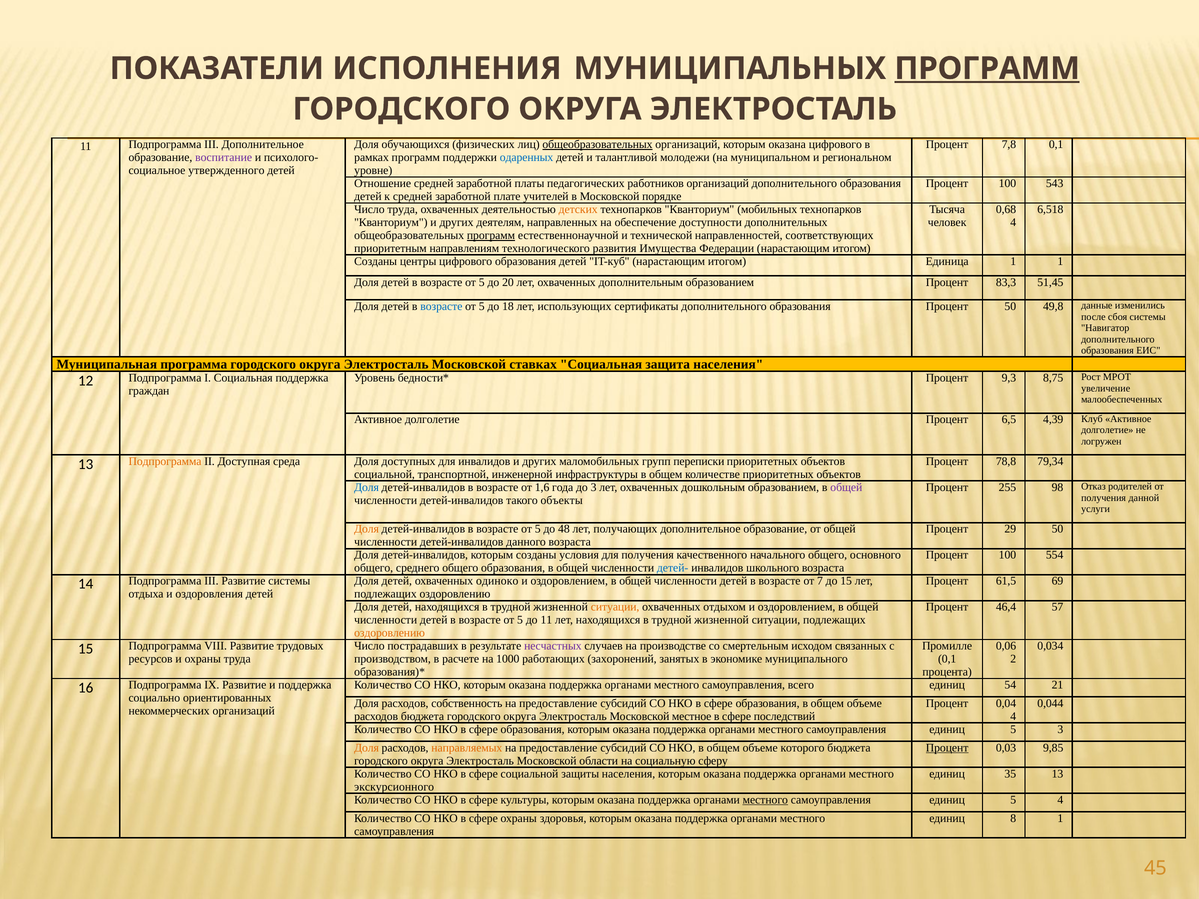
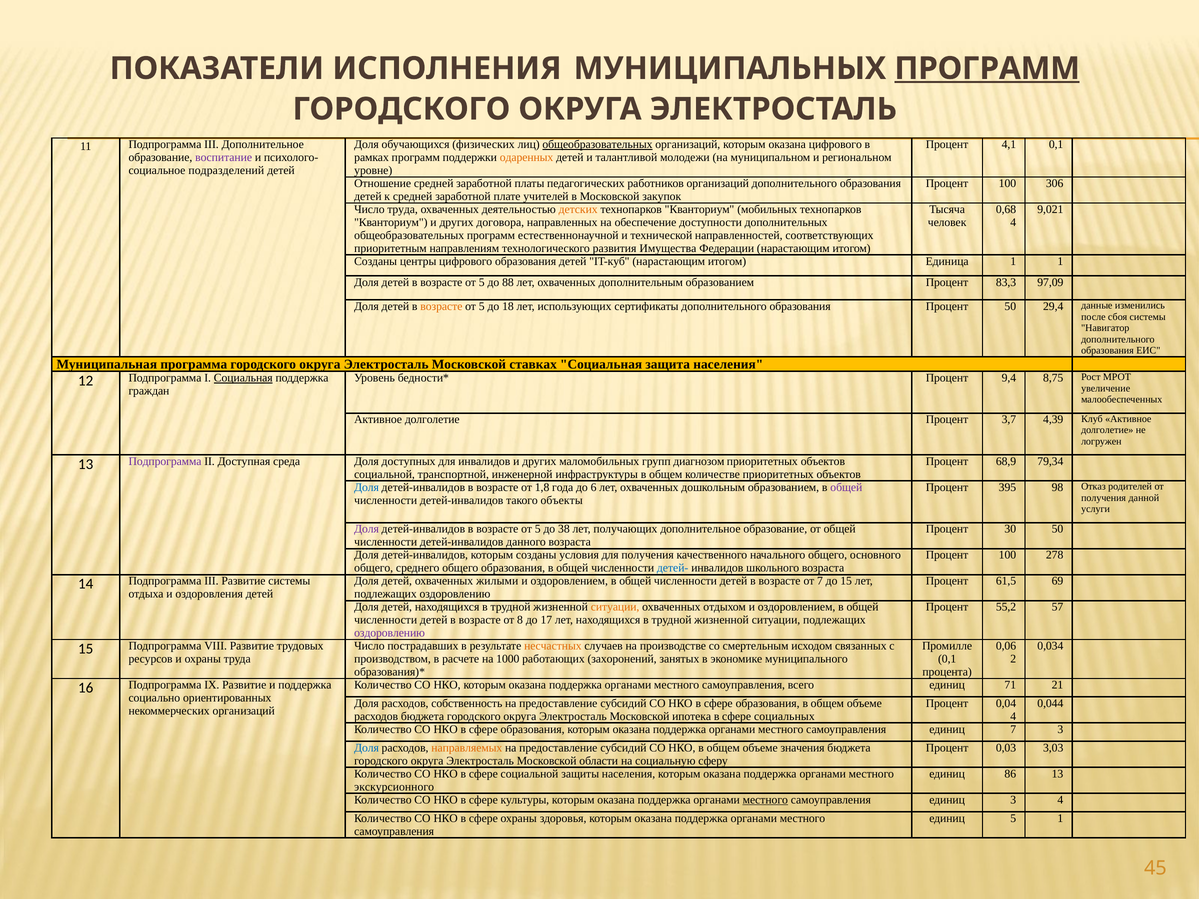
7,8: 7,8 -> 4,1 (1009, 145)
одаренных colour: blue -> orange (527, 158)
утвержденного: утвержденного -> подразделений (226, 171)
543: 543 -> 306 (1055, 184)
порядке: порядке -> закупок (662, 197)
6,518: 6,518 -> 9,021 (1050, 210)
деятелям: деятелям -> договора (500, 223)
программ underline: present -> none (491, 236)
20: 20 -> 88 (508, 282)
51,45: 51,45 -> 97,09 (1050, 282)
возрасте colour: blue -> orange (441, 307)
49,8: 49,8 -> 29,4 (1053, 307)
9,3: 9,3 -> 9,4 (1009, 378)
Социальная underline: none -> present (243, 378)
6,5: 6,5 -> 3,7 (1009, 420)
78,8: 78,8 -> 68,9 (1006, 461)
Подпрограмма colour: orange -> purple (165, 461)
переписки: переписки -> диагнозом (699, 461)
1,6: 1,6 -> 1,8 (542, 488)
до 3: 3 -> 6 (594, 488)
255: 255 -> 395 (1007, 488)
Доля colour: orange -> purple (367, 529)
48: 48 -> 38 (564, 529)
29: 29 -> 30 (1010, 529)
554: 554 -> 278 (1055, 555)
одиноко: одиноко -> жилыми (497, 581)
46,4: 46,4 -> 55,2 (1006, 607)
5: 5 -> 8 (520, 620)
до 11: 11 -> 17 (546, 620)
оздоровлению colour: orange -> purple (390, 633)
несчастных colour: purple -> orange (553, 646)
54: 54 -> 71 (1010, 685)
местное: местное -> ипотека (692, 717)
последствий: последствий -> социальных (784, 717)
5: 5 -> 7 (1013, 730)
Доля colour: orange -> blue (367, 748)
которого: которого -> значения (803, 748)
Процент underline: present -> none (947, 748)
9,85: 9,85 -> 3,03 (1053, 748)
35: 35 -> 86 (1010, 774)
5: 5 -> 3 (1013, 800)
единиц 8: 8 -> 5 (1013, 819)
